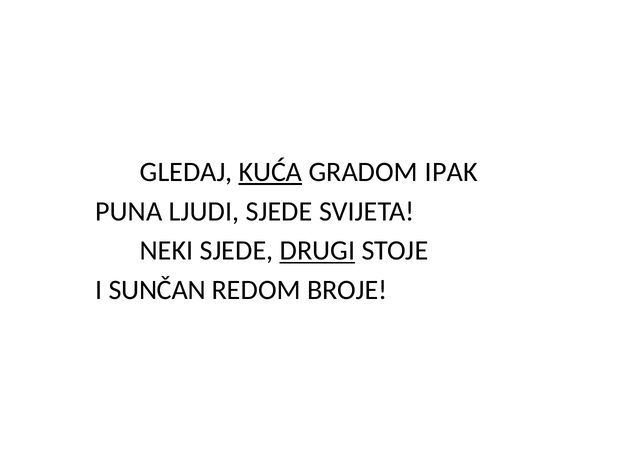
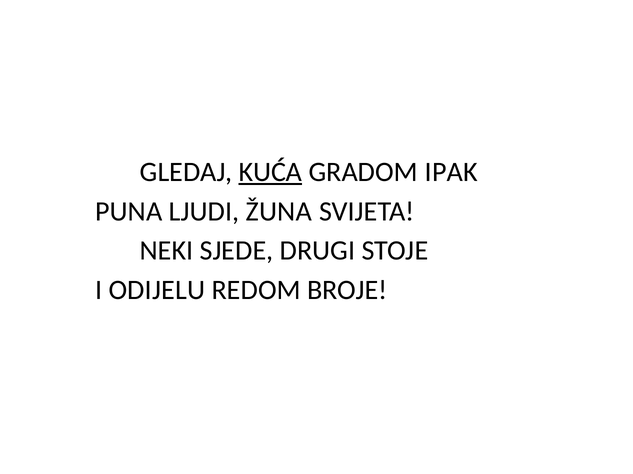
LJUDI SJEDE: SJEDE -> ŽUNA (279, 212)
DRUGI underline: present -> none (317, 251)
SUNČAN: SUNČAN -> ODIJELU (157, 290)
